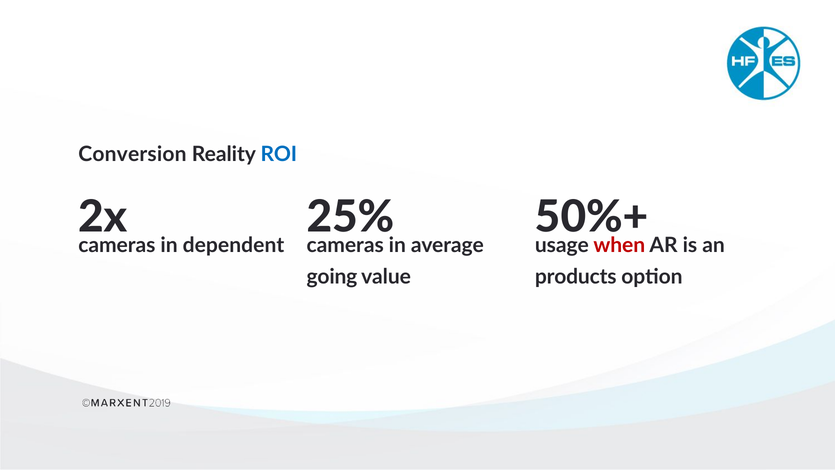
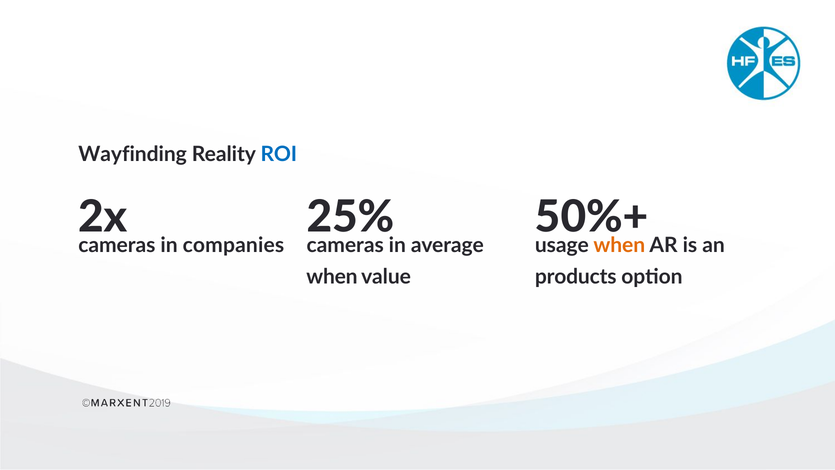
Conversion: Conversion -> Wayfinding (133, 154)
dependent: dependent -> companies (233, 245)
when colour: red -> orange (619, 245)
going: going -> when (332, 277)
